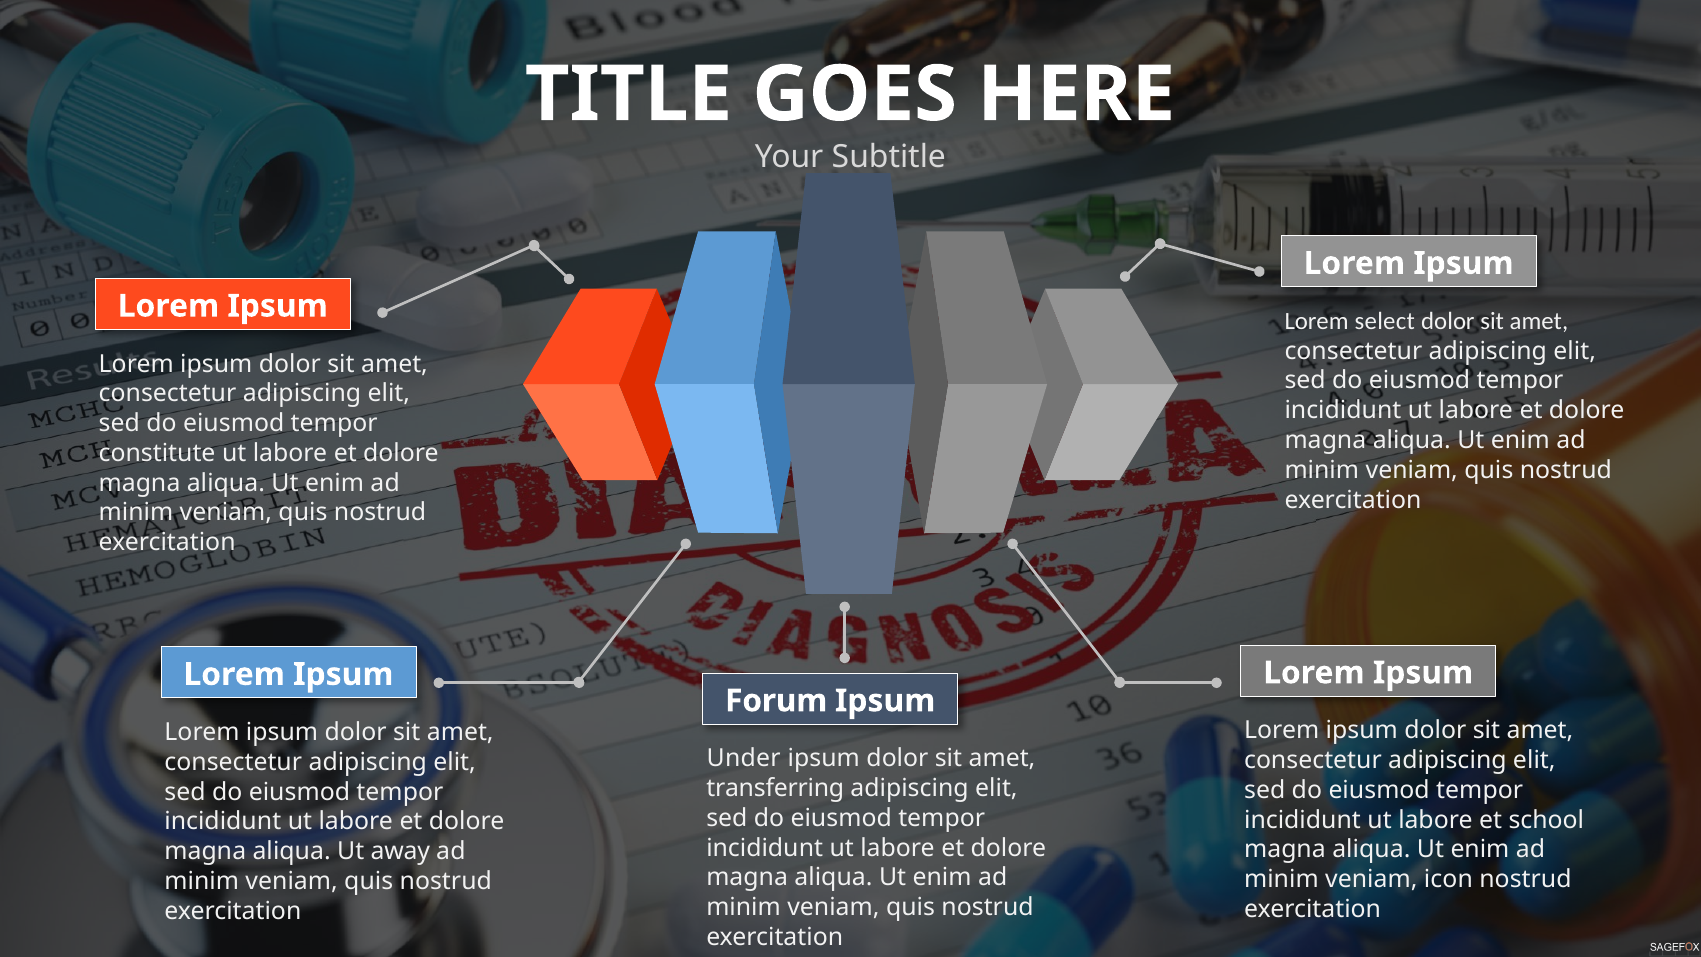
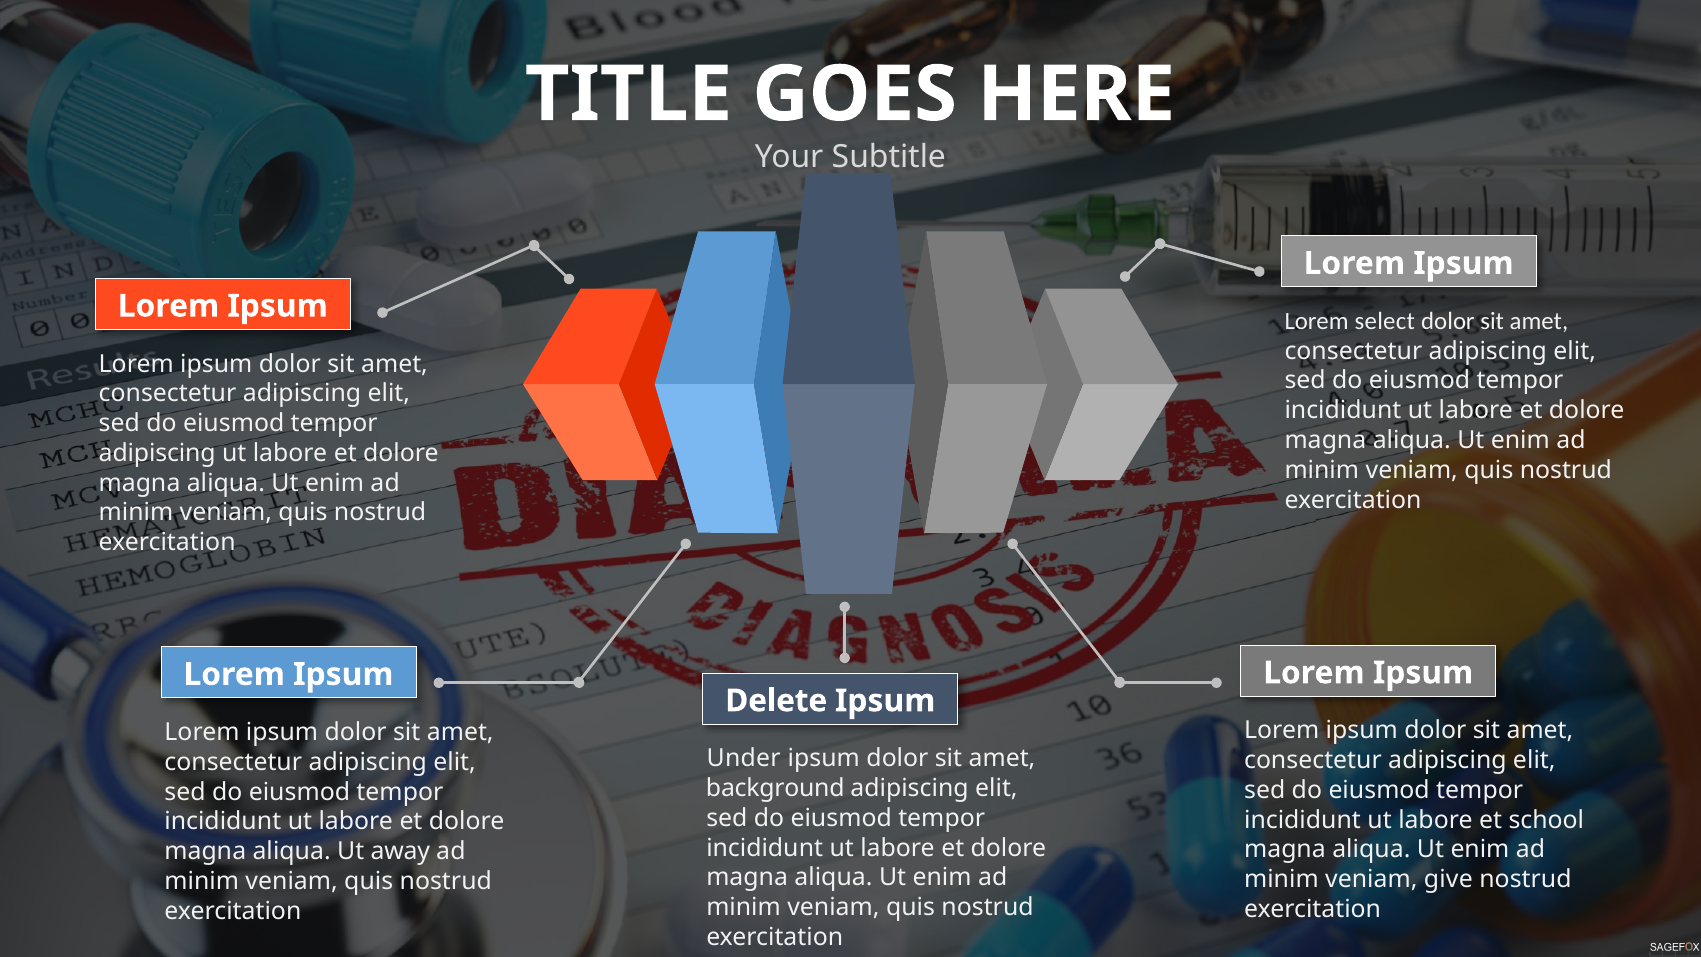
constitute: constitute -> adipiscing (157, 453)
Forum: Forum -> Delete (776, 701)
transferring: transferring -> background (775, 788)
icon: icon -> give (1448, 879)
